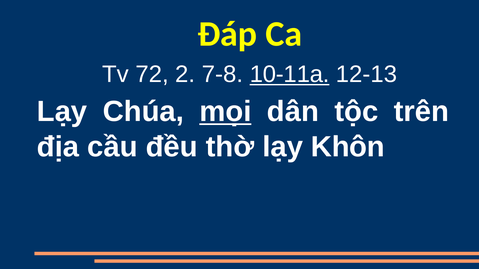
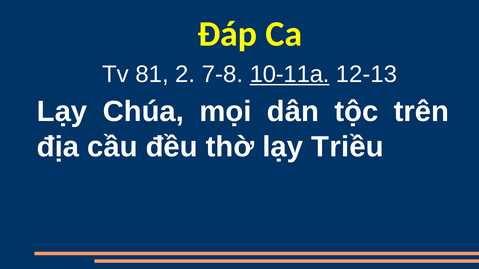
72: 72 -> 81 (152, 74)
mọi underline: present -> none (225, 112)
Khôn: Khôn -> Triều (348, 147)
